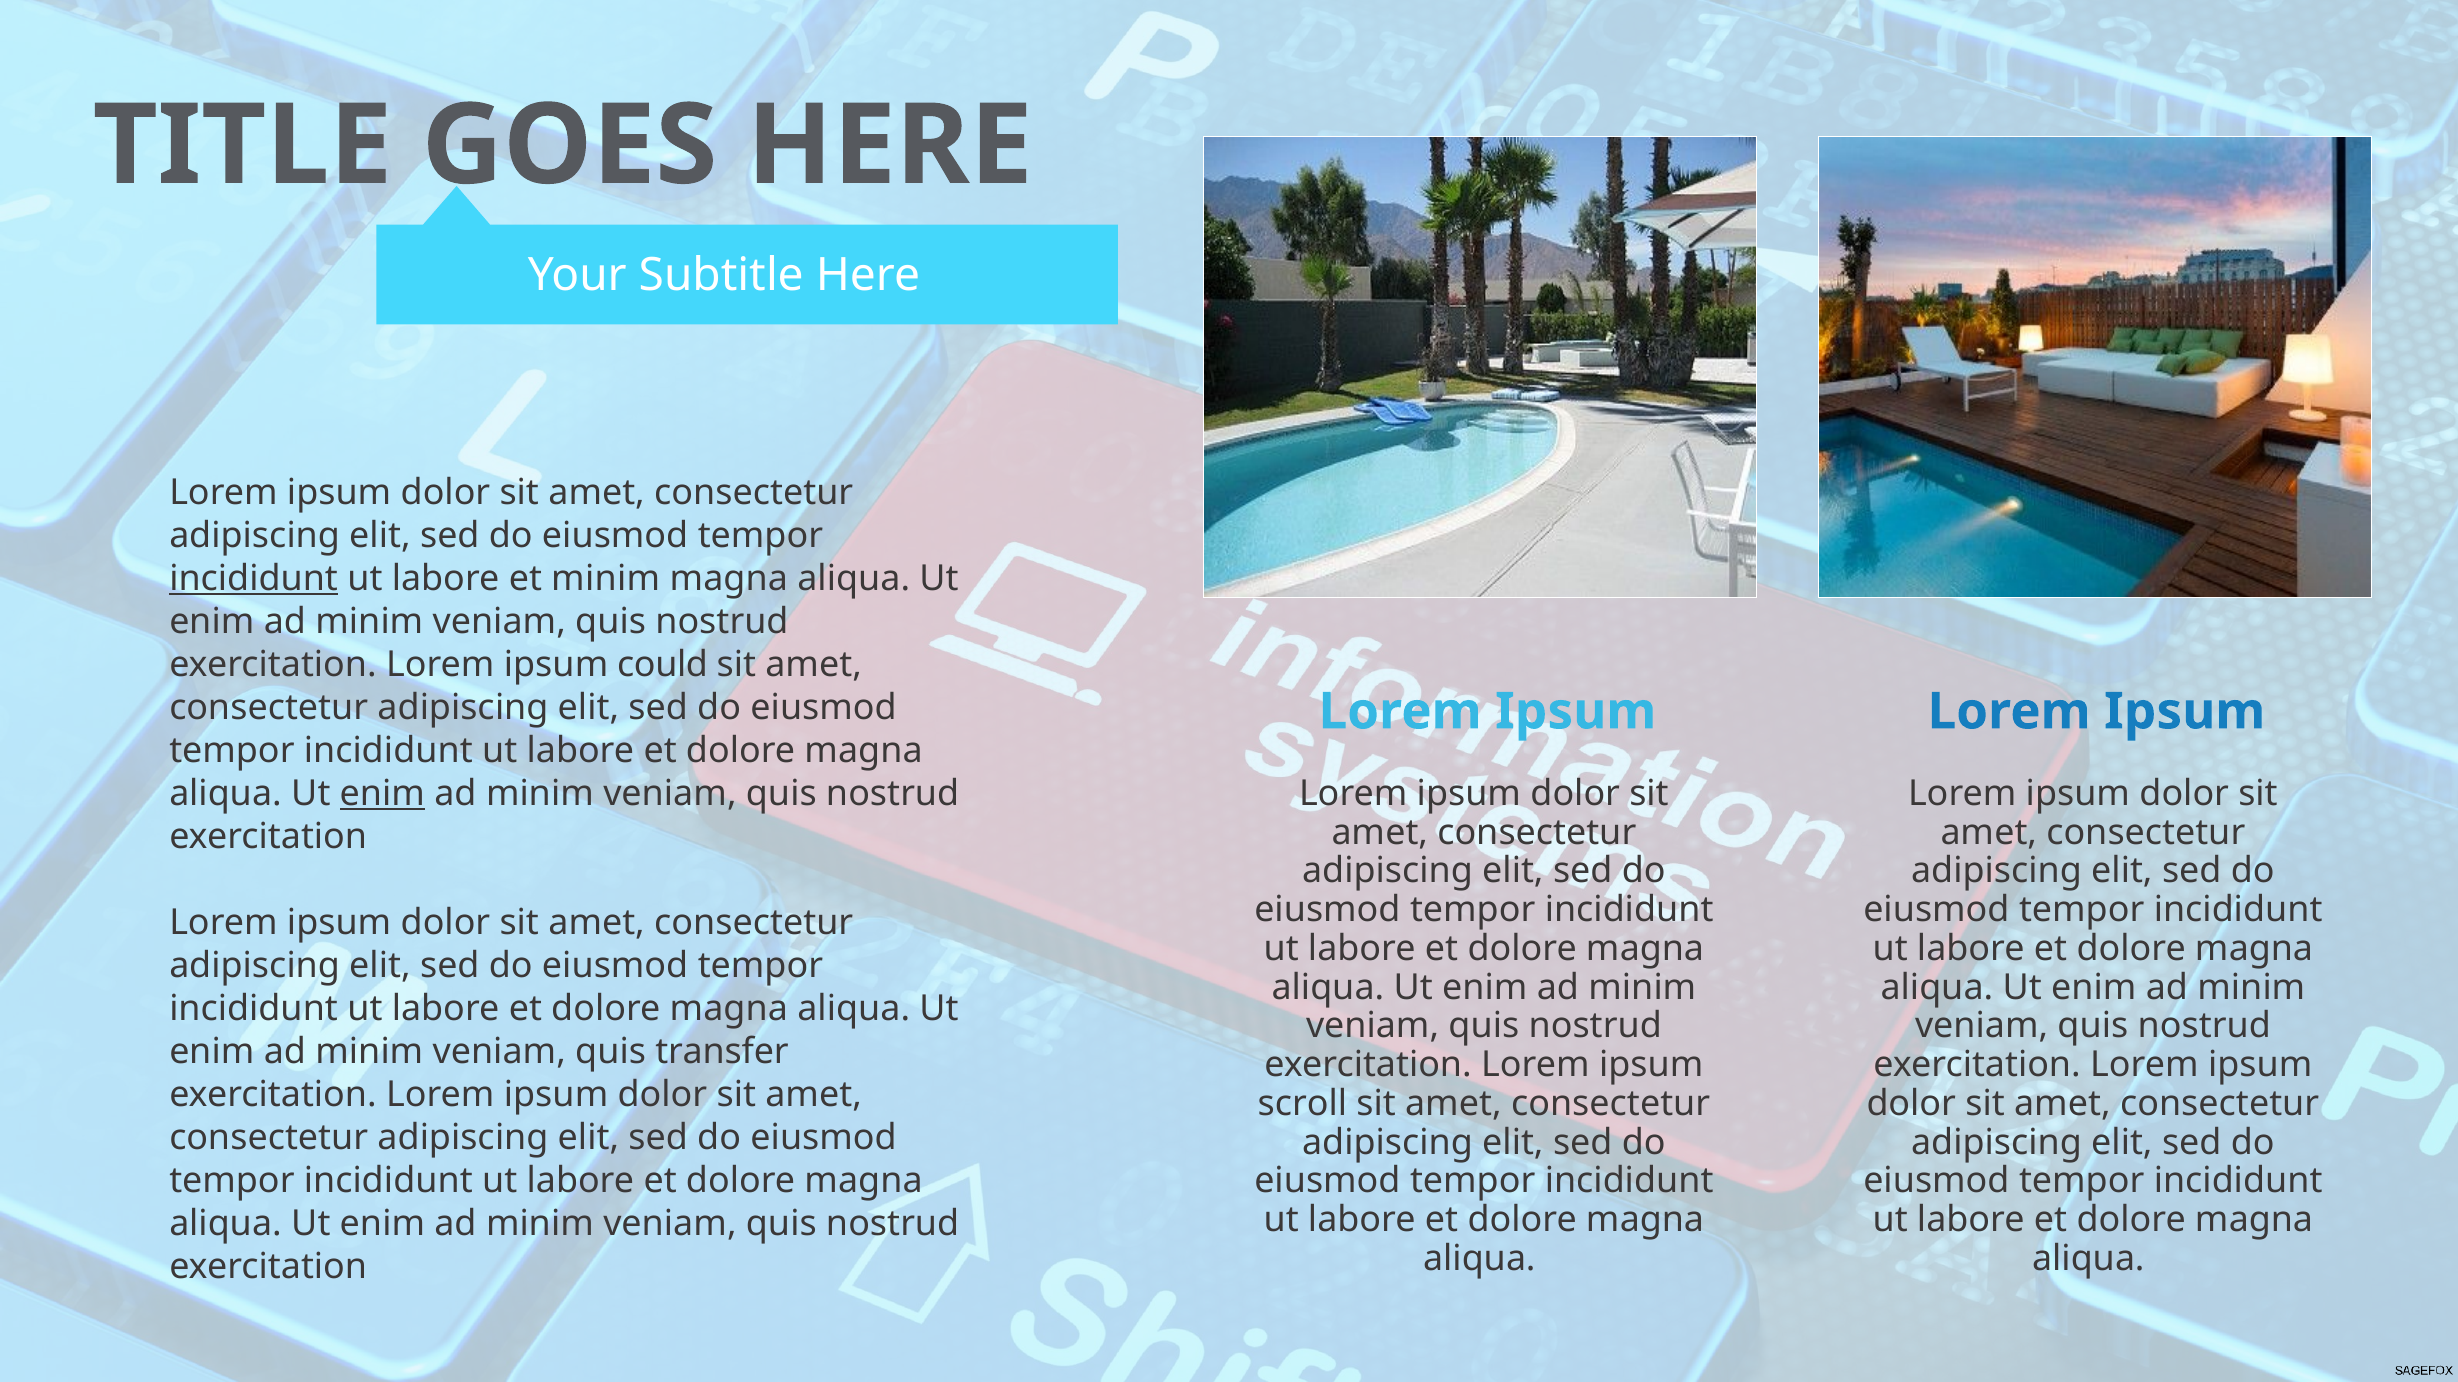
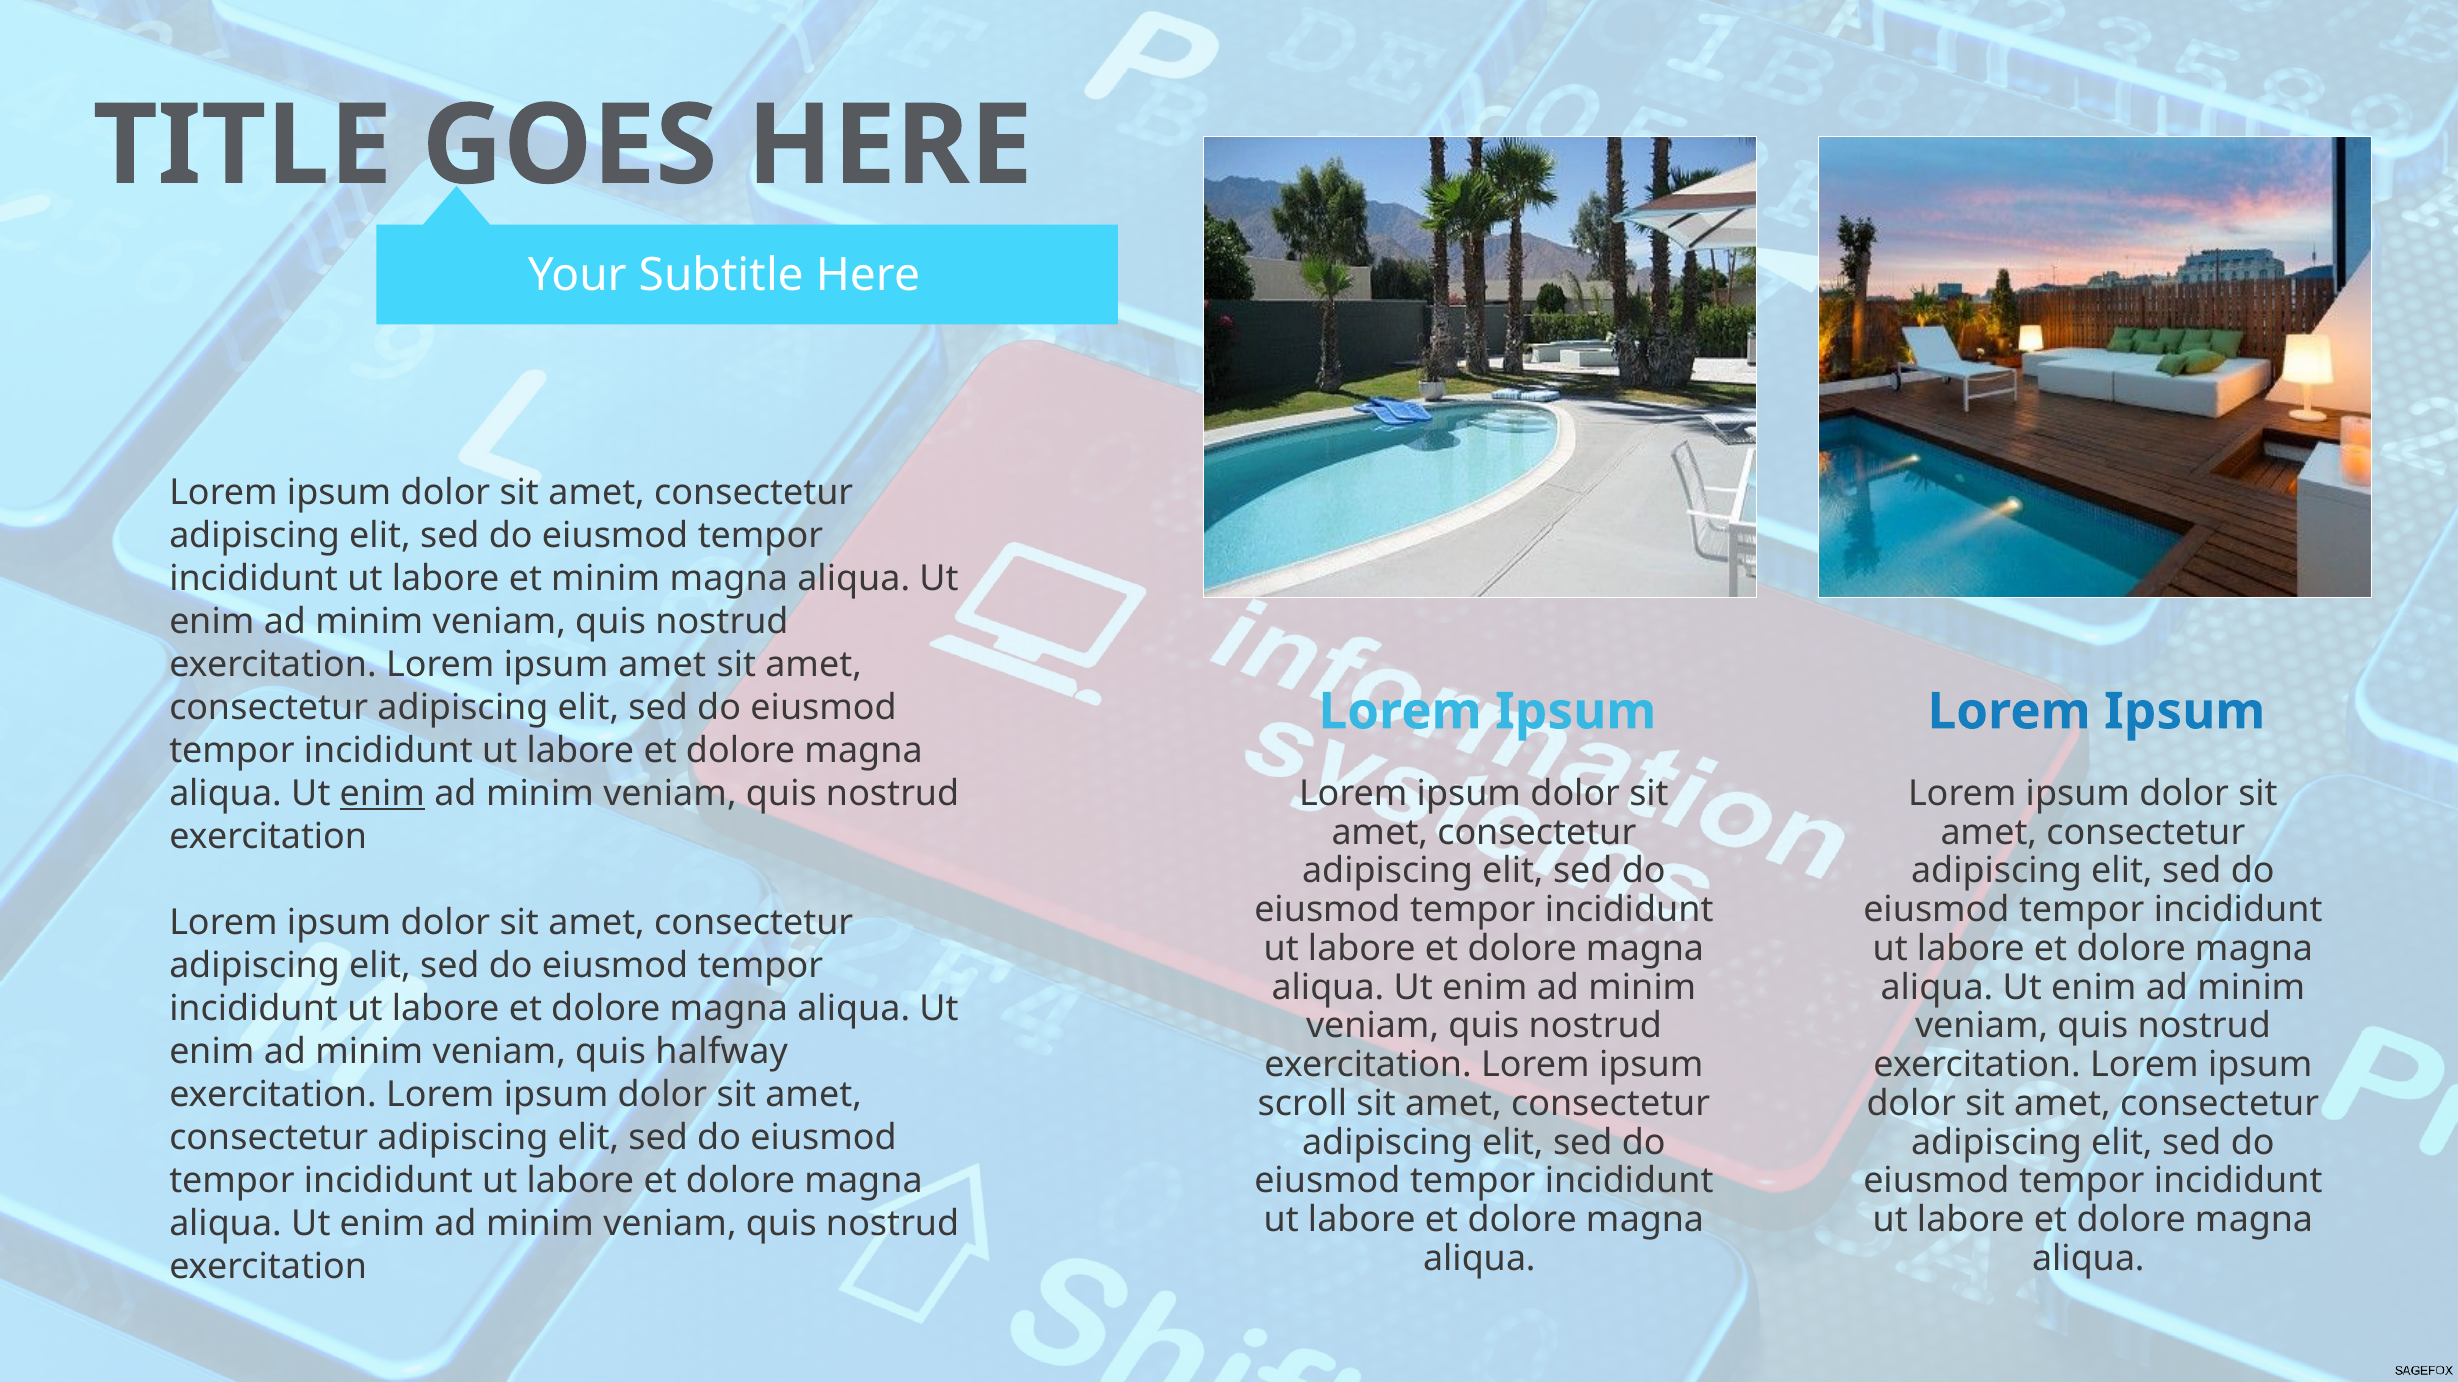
incididunt underline: present -> none (254, 579)
ipsum could: could -> amet (662, 665)
transfer: transfer -> halfway (722, 1052)
